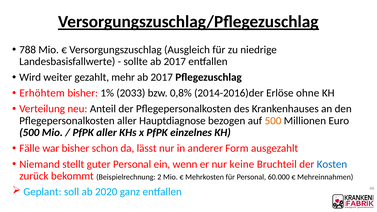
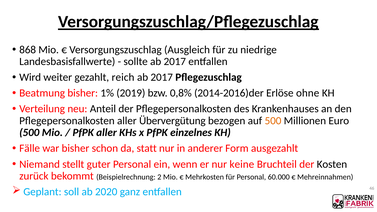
788: 788 -> 868 (28, 50)
mehr: mehr -> reich (123, 77)
Erhöhtem: Erhöhtem -> Beatmung (42, 93)
2033: 2033 -> 2019 (131, 93)
Hauptdiagnose: Hauptdiagnose -> Übervergütung (172, 121)
lässt: lässt -> statt (147, 148)
Kosten colour: blue -> black (332, 164)
